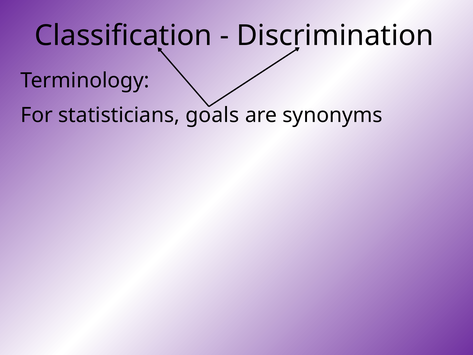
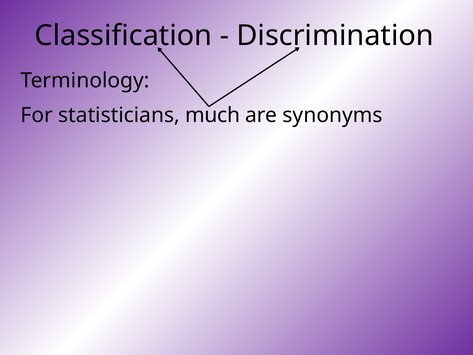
goals: goals -> much (213, 115)
